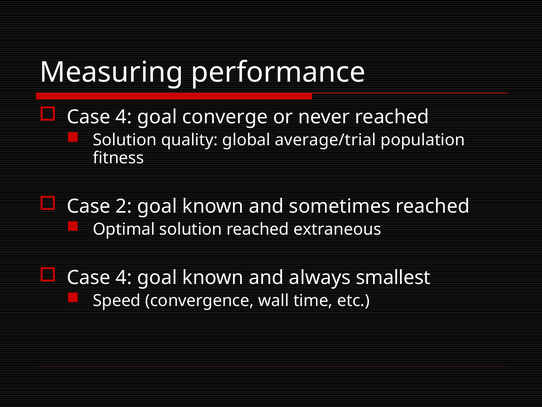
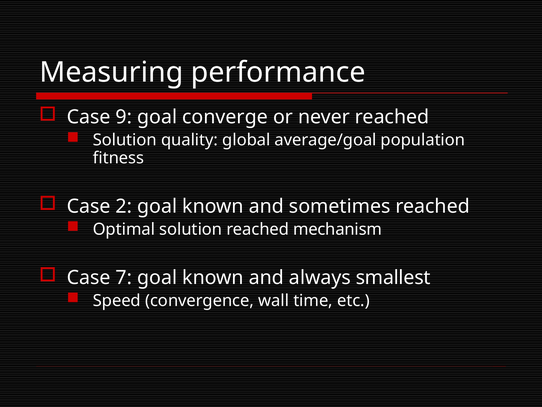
4: 4 -> 9 (124, 117)
average/trial: average/trial -> average/goal (326, 140)
extraneous: extraneous -> mechanism (337, 229)
4: 4 -> 7 (124, 277)
